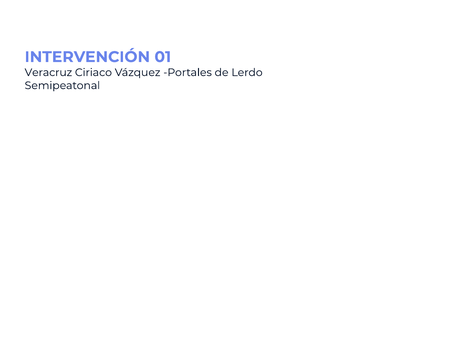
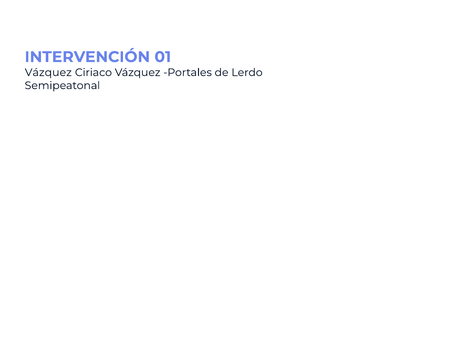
Veracruz: Veracruz -> Vázquez (48, 72)
